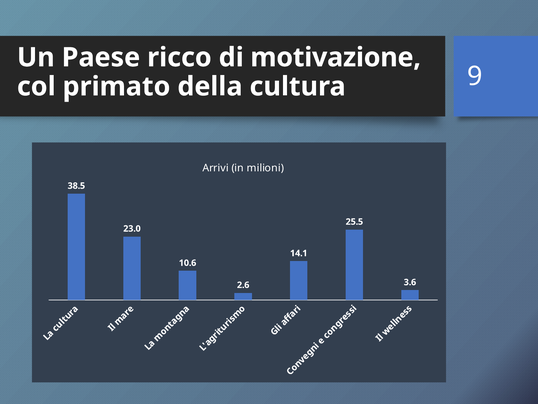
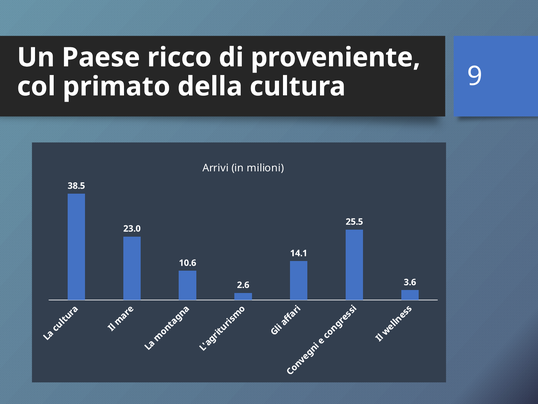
motivazione: motivazione -> proveniente (336, 57)
